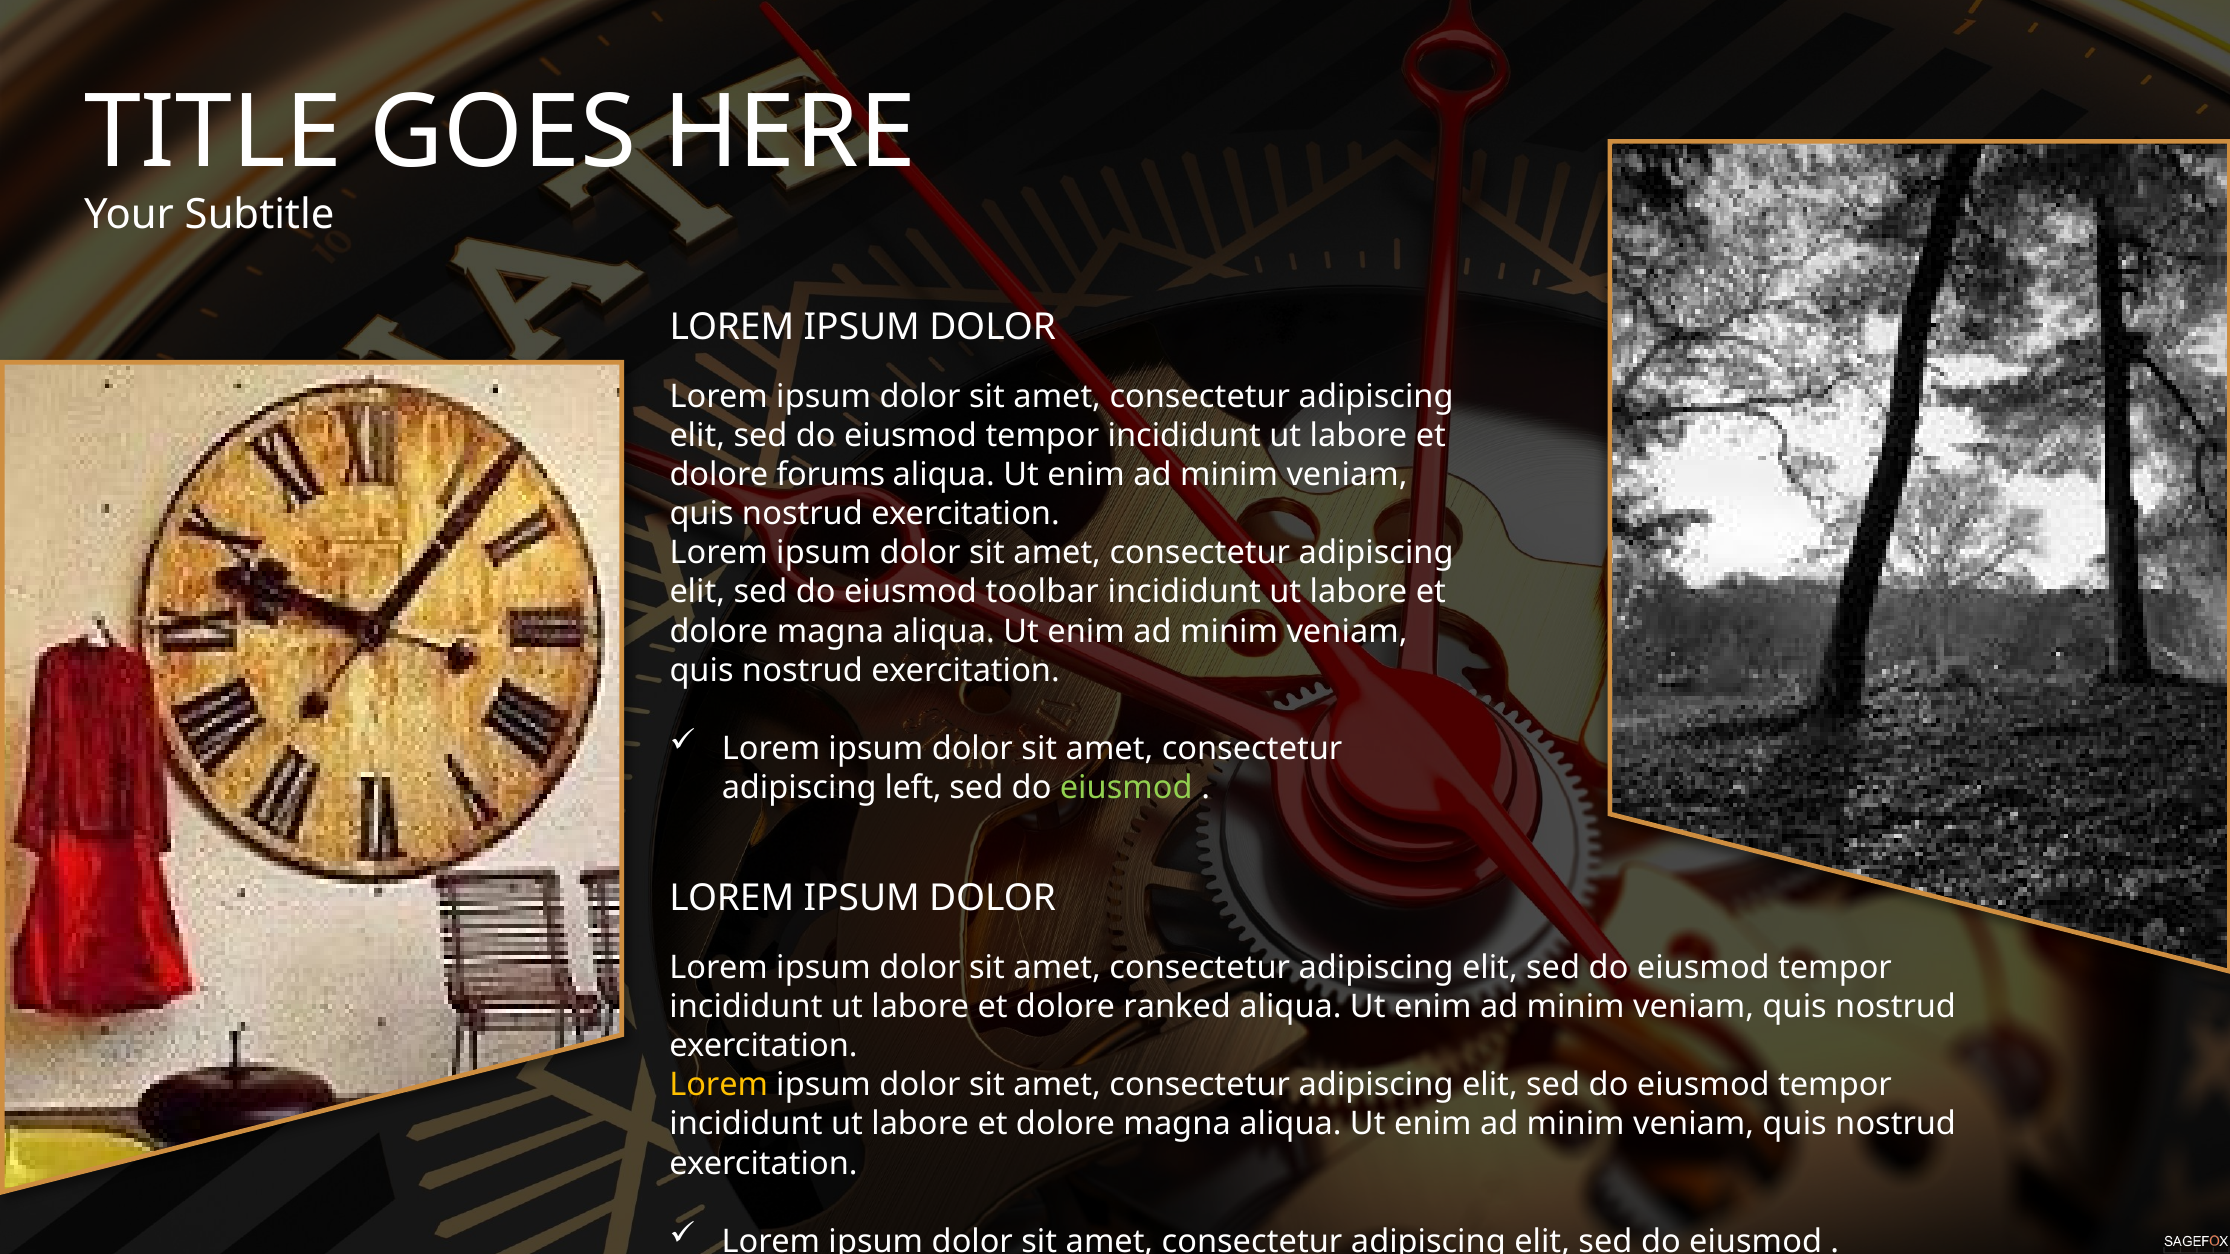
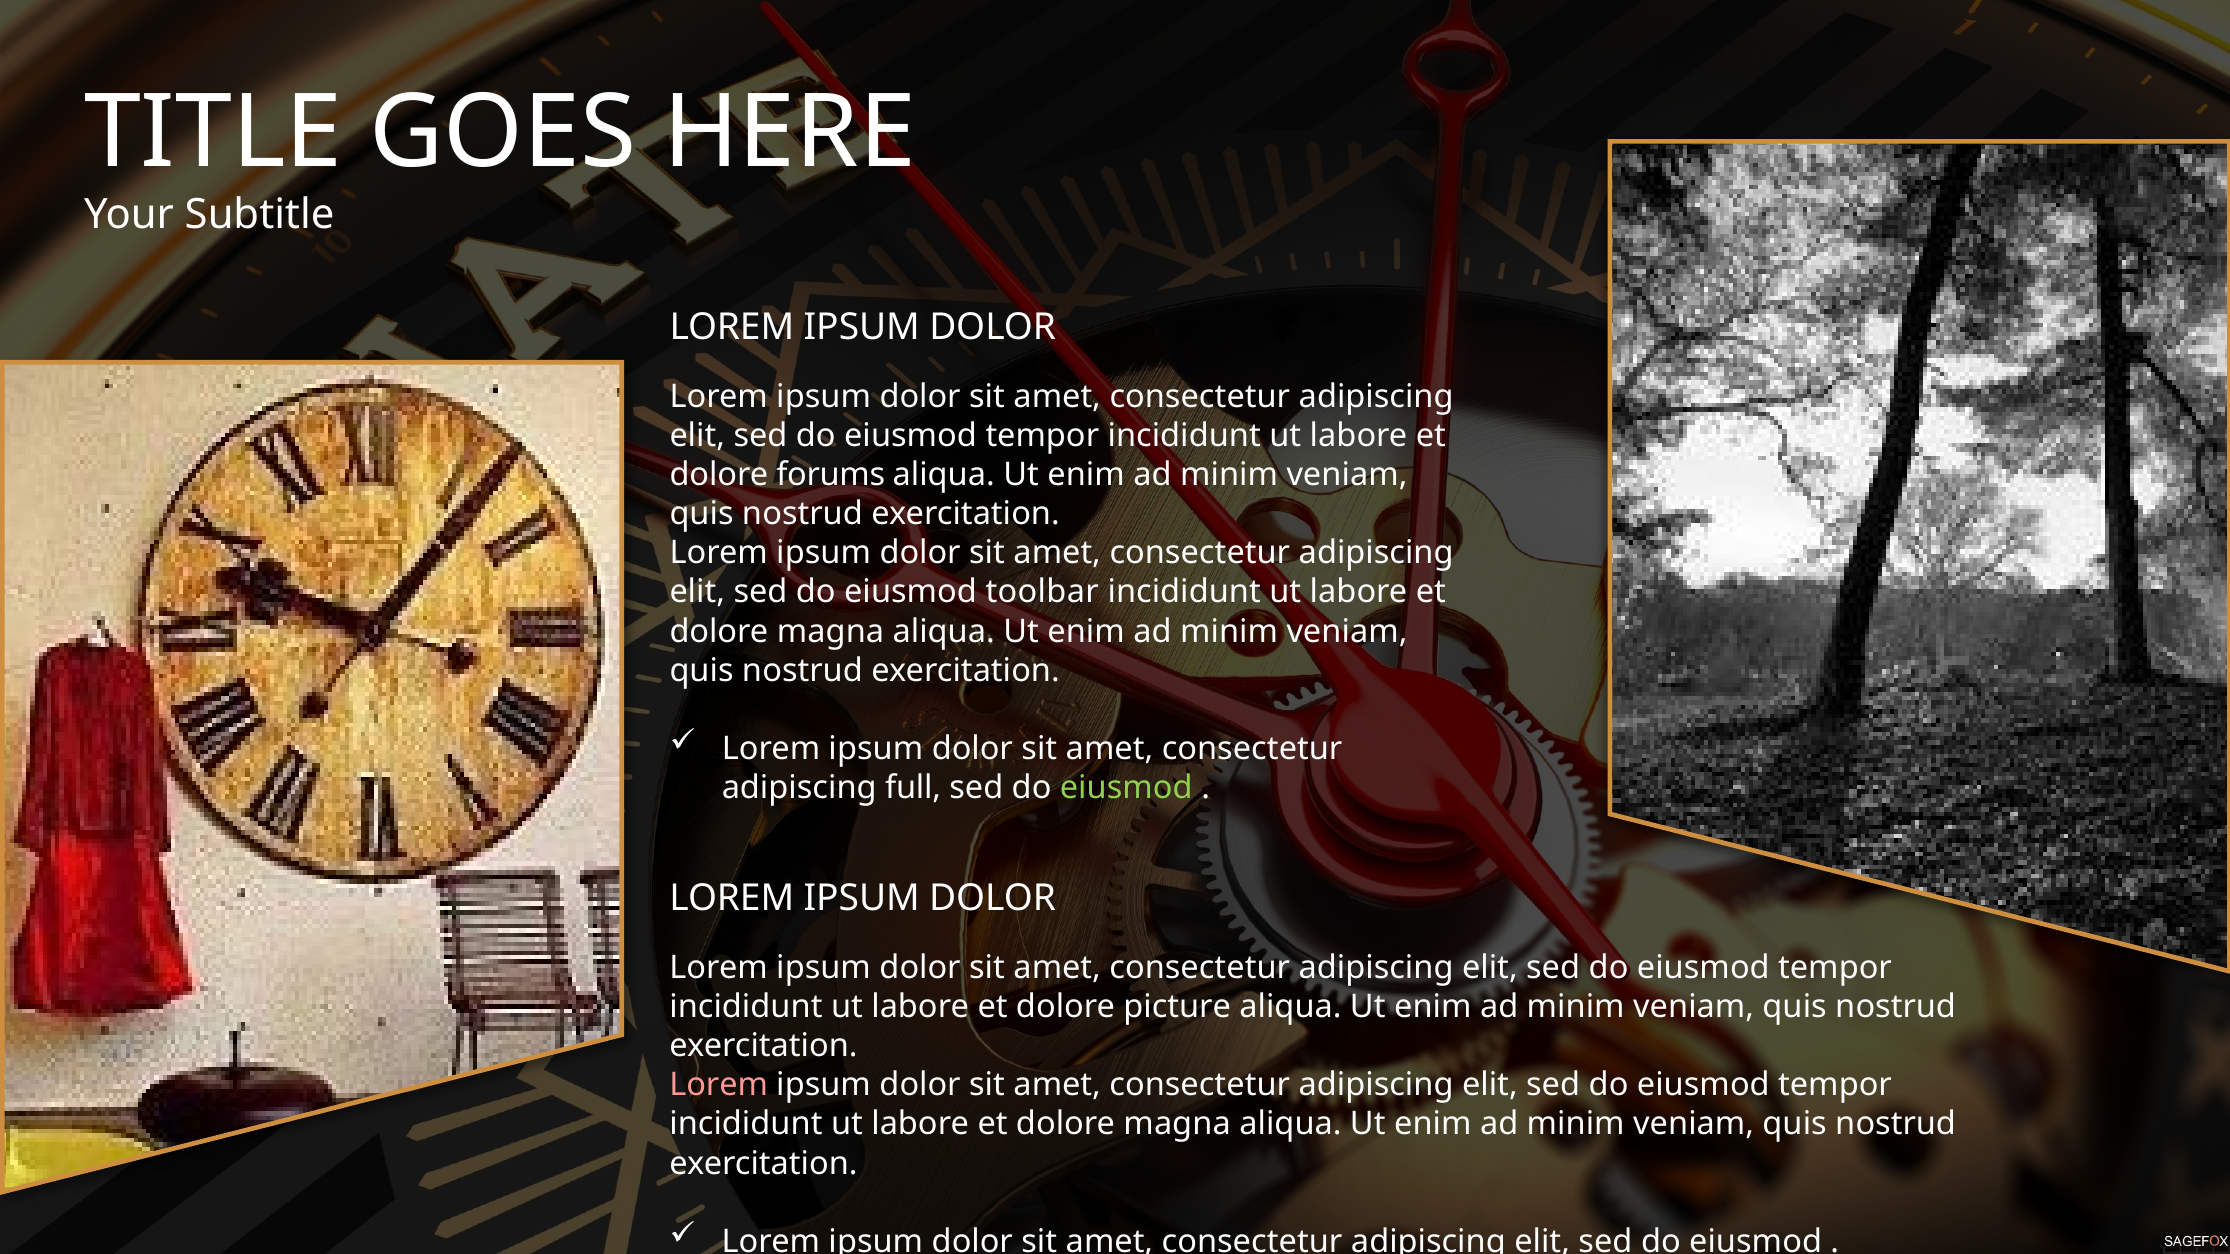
left: left -> full (913, 788)
ranked: ranked -> picture (1177, 1007)
Lorem colour: yellow -> pink (719, 1086)
